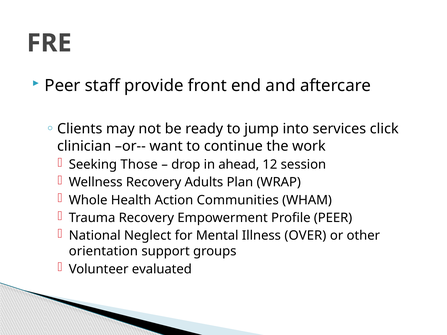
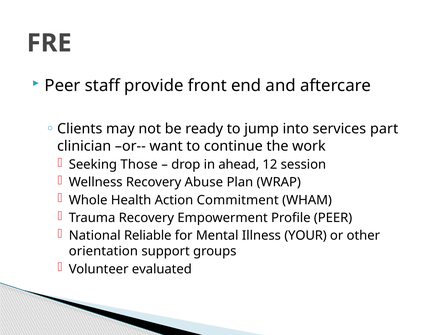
click: click -> part (384, 129)
Adults: Adults -> Abuse (204, 182)
Communities: Communities -> Commitment (238, 200)
Neglect: Neglect -> Reliable (148, 236)
OVER: OVER -> YOUR (306, 236)
